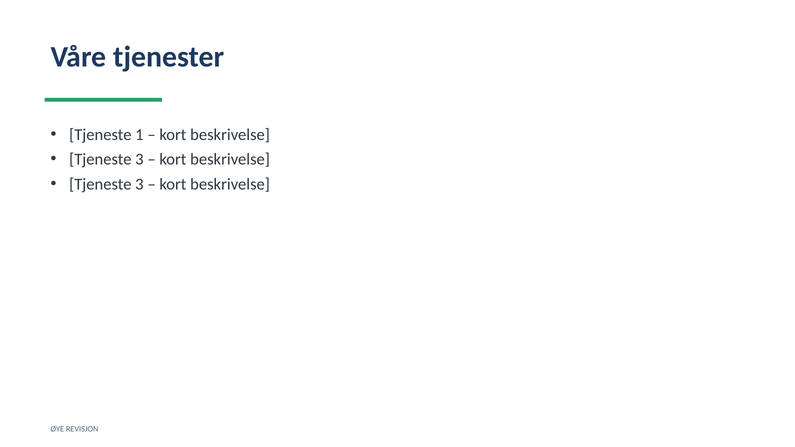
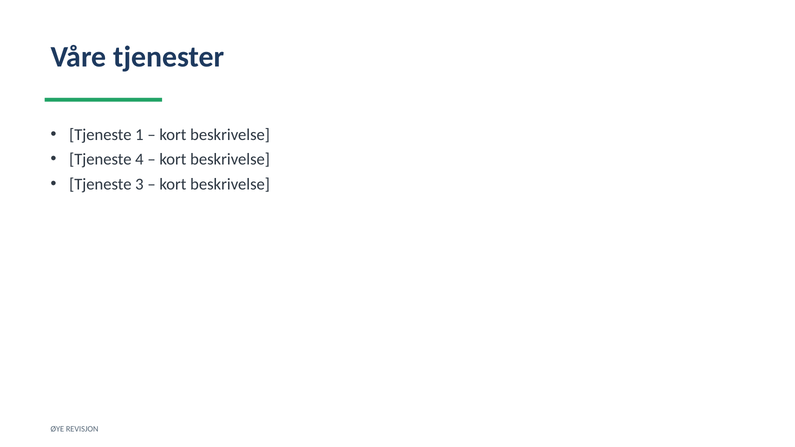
3: 3 -> 4 (139, 160)
